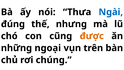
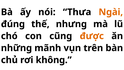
Ngài colour: blue -> orange (111, 12)
ngoại: ngoại -> mãnh (48, 48)
chúng: chúng -> không (54, 60)
